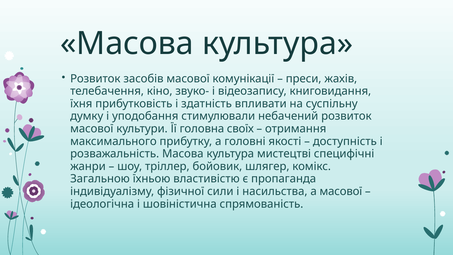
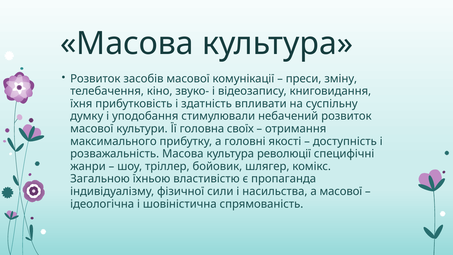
жахів: жахів -> зміну (341, 79)
мистецтві: мистецтві -> революції (284, 154)
